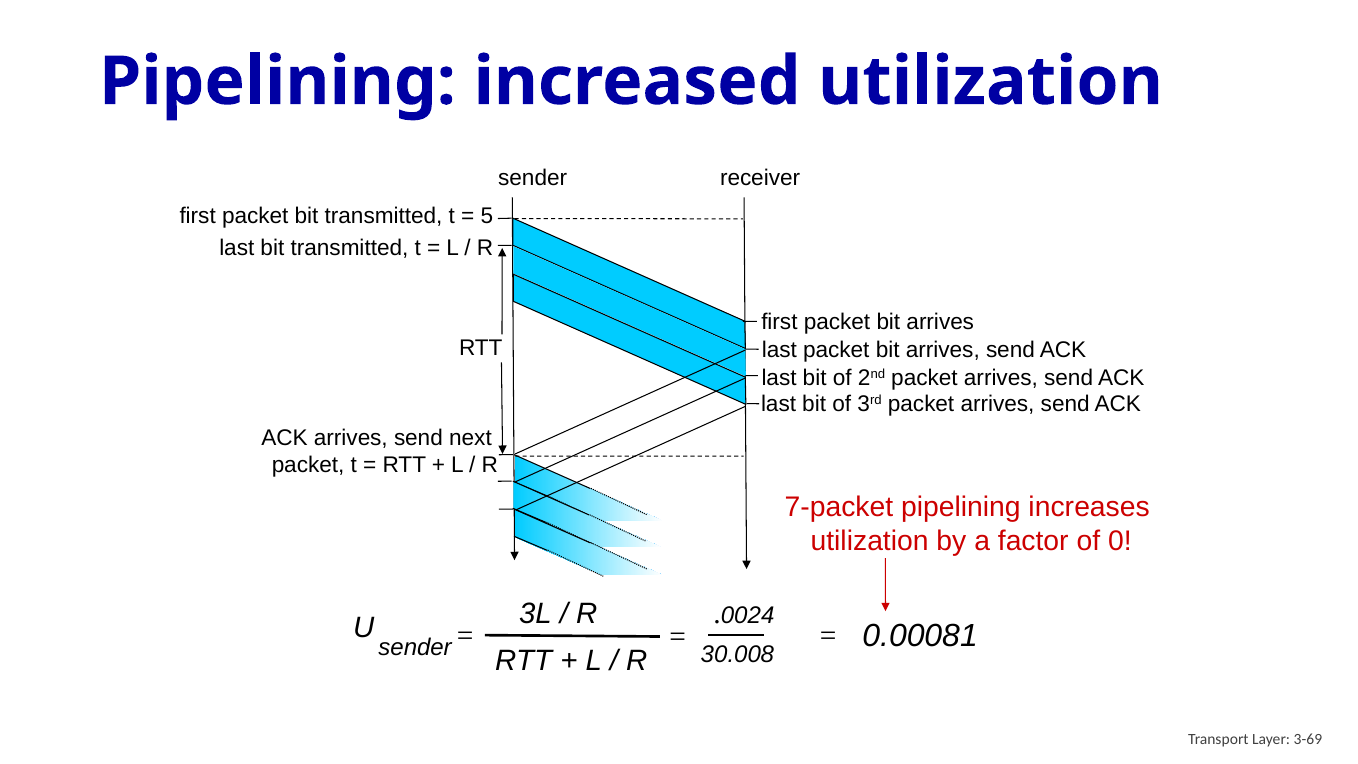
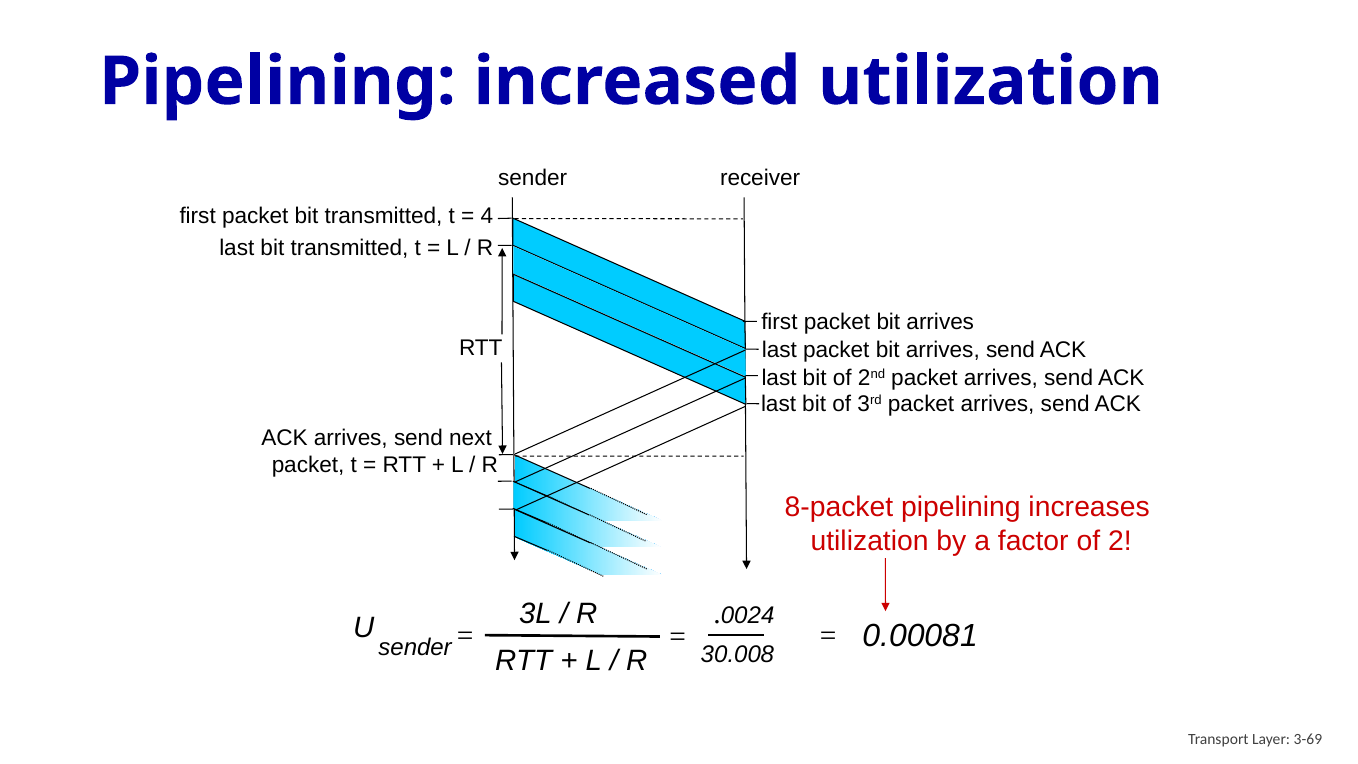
5: 5 -> 4 (487, 216)
7-packet: 7-packet -> 8-packet (839, 507)
0: 0 -> 2 (1120, 541)
